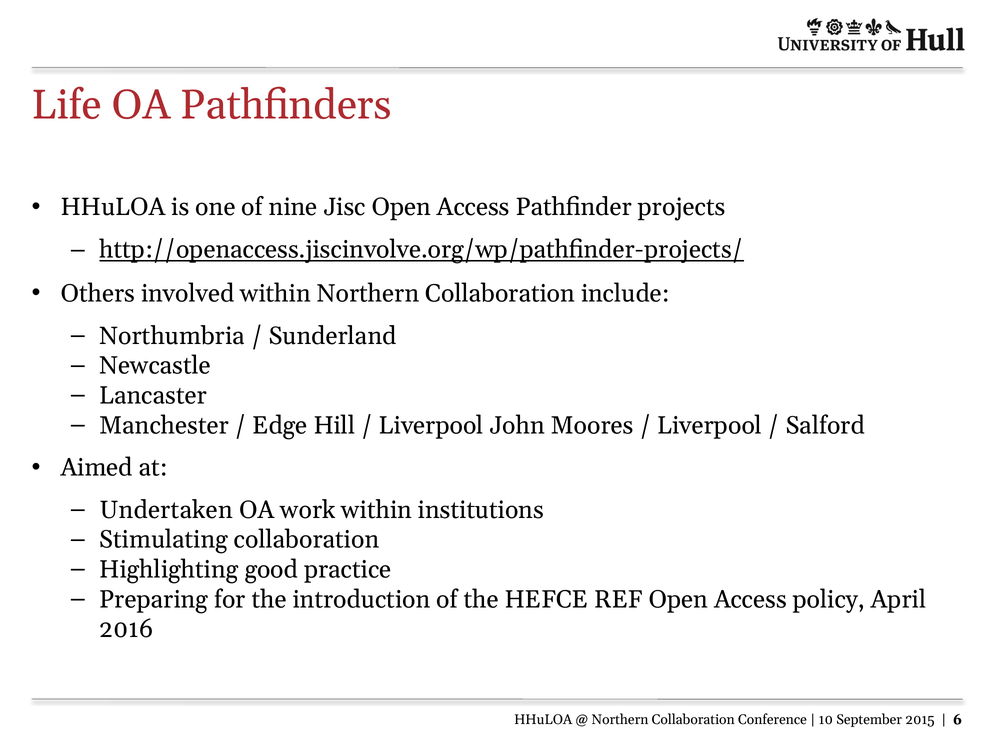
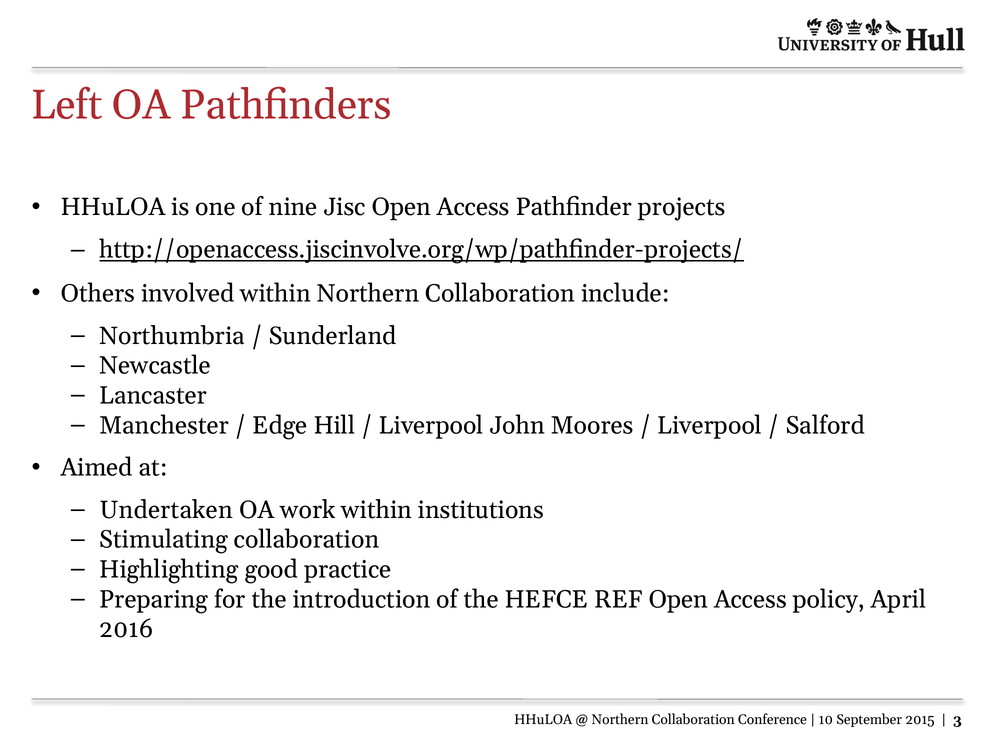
Life: Life -> Left (67, 105)
6: 6 -> 3 (957, 719)
